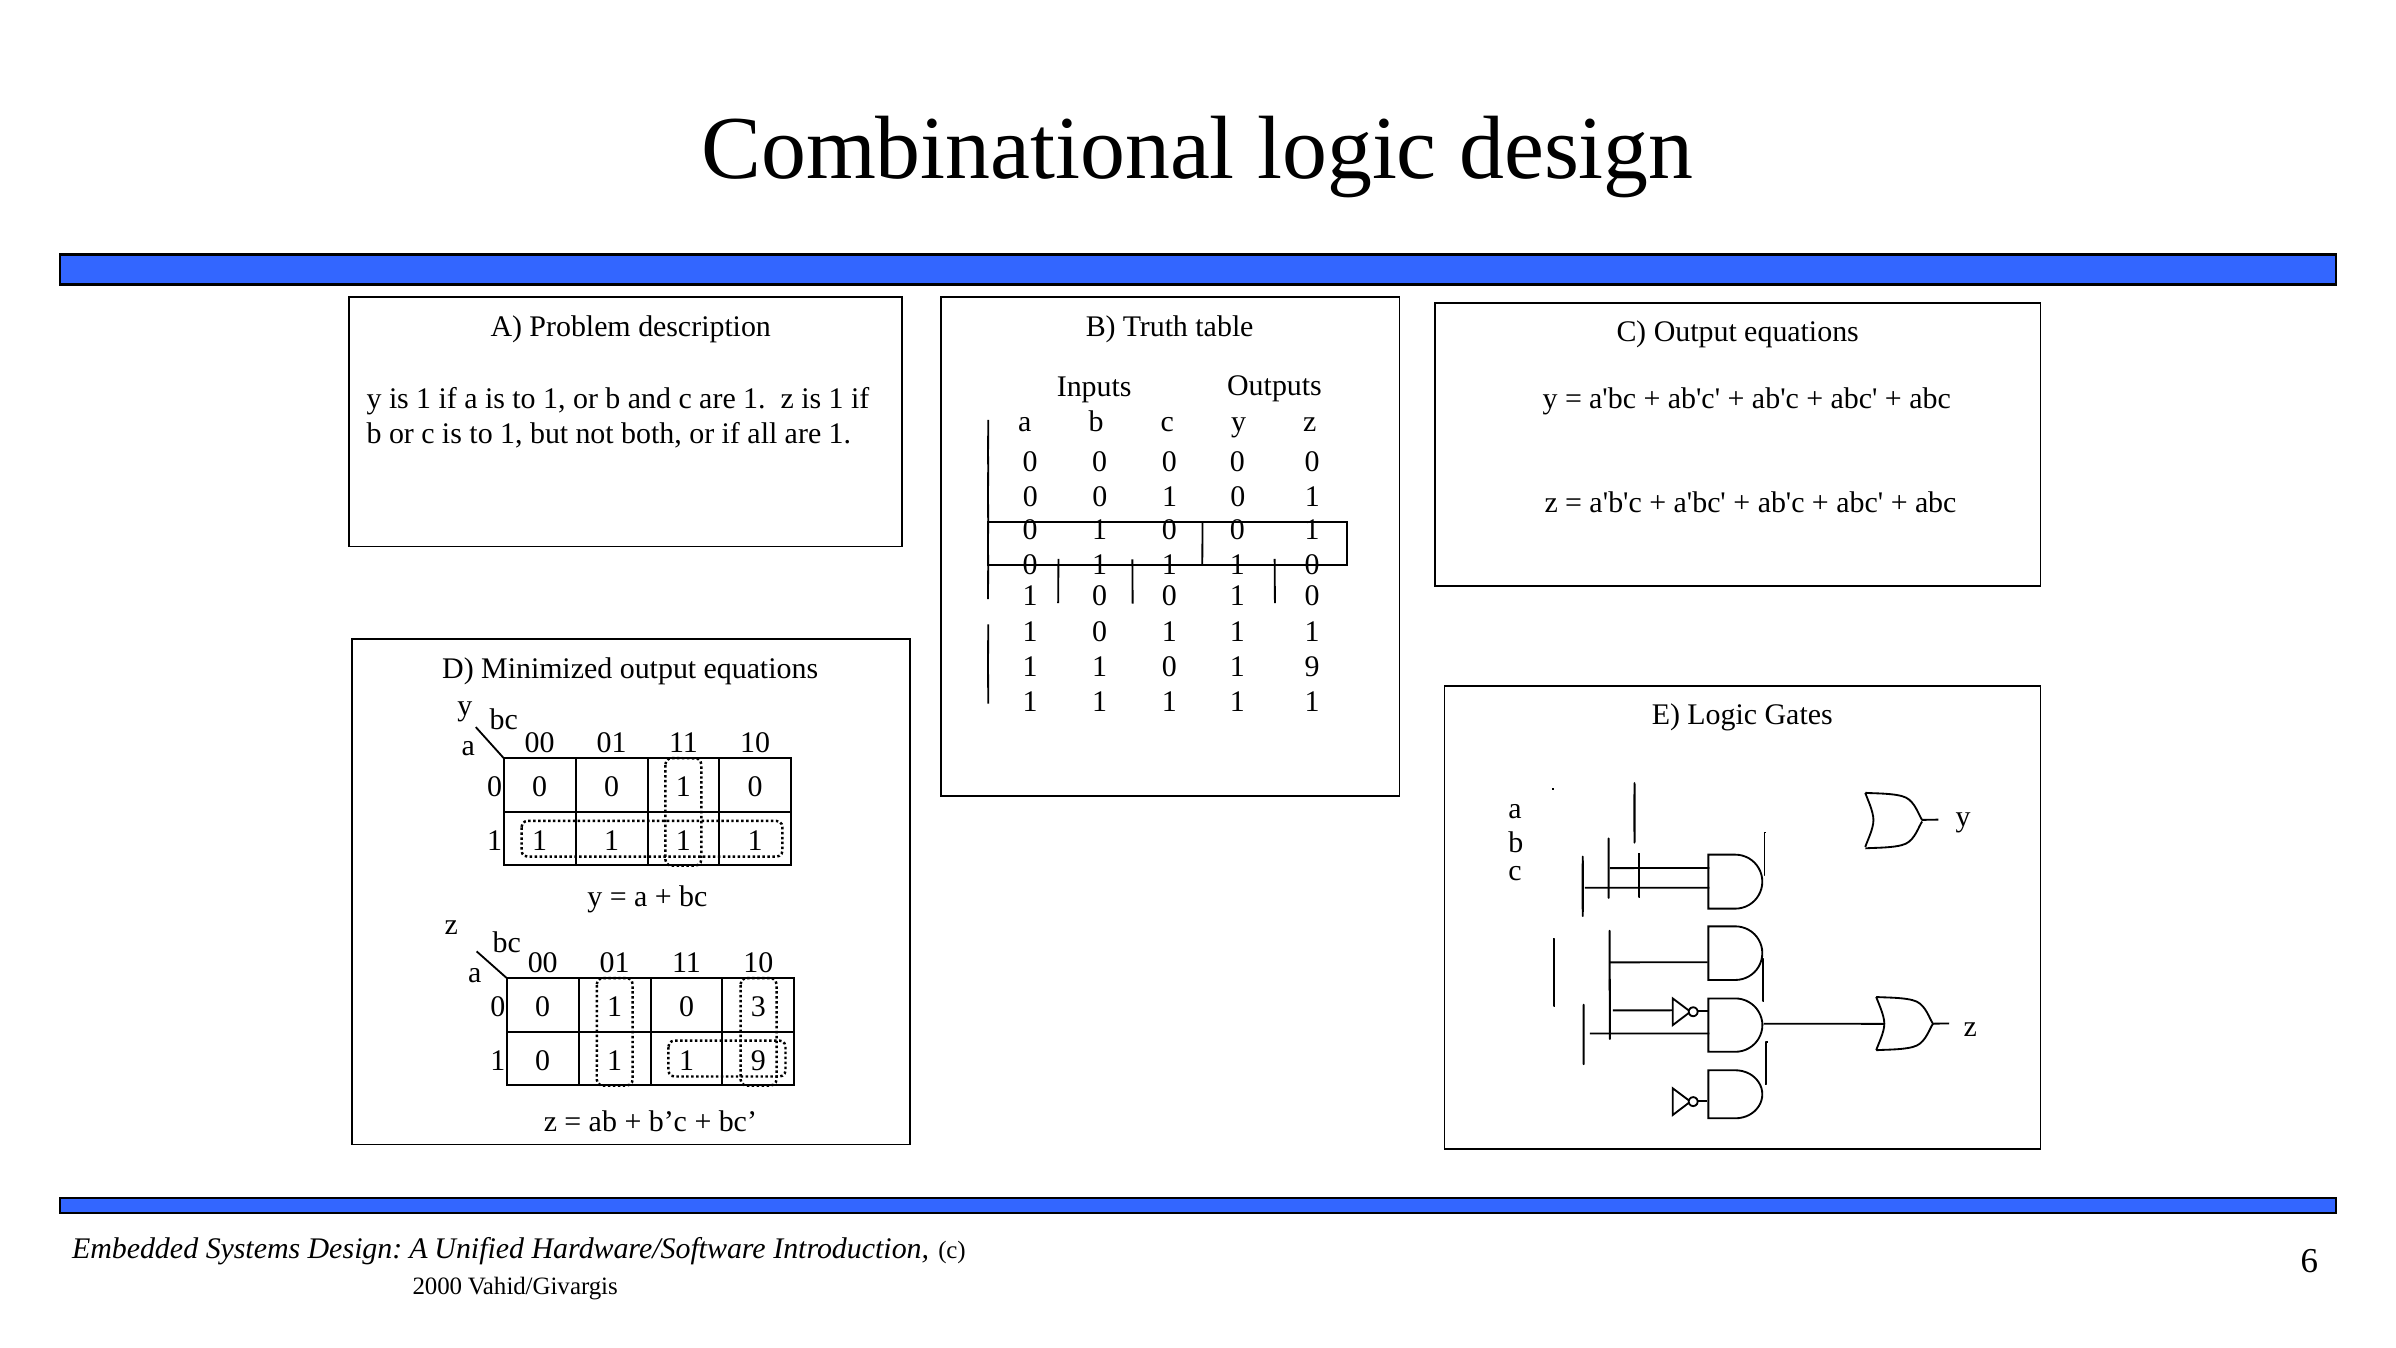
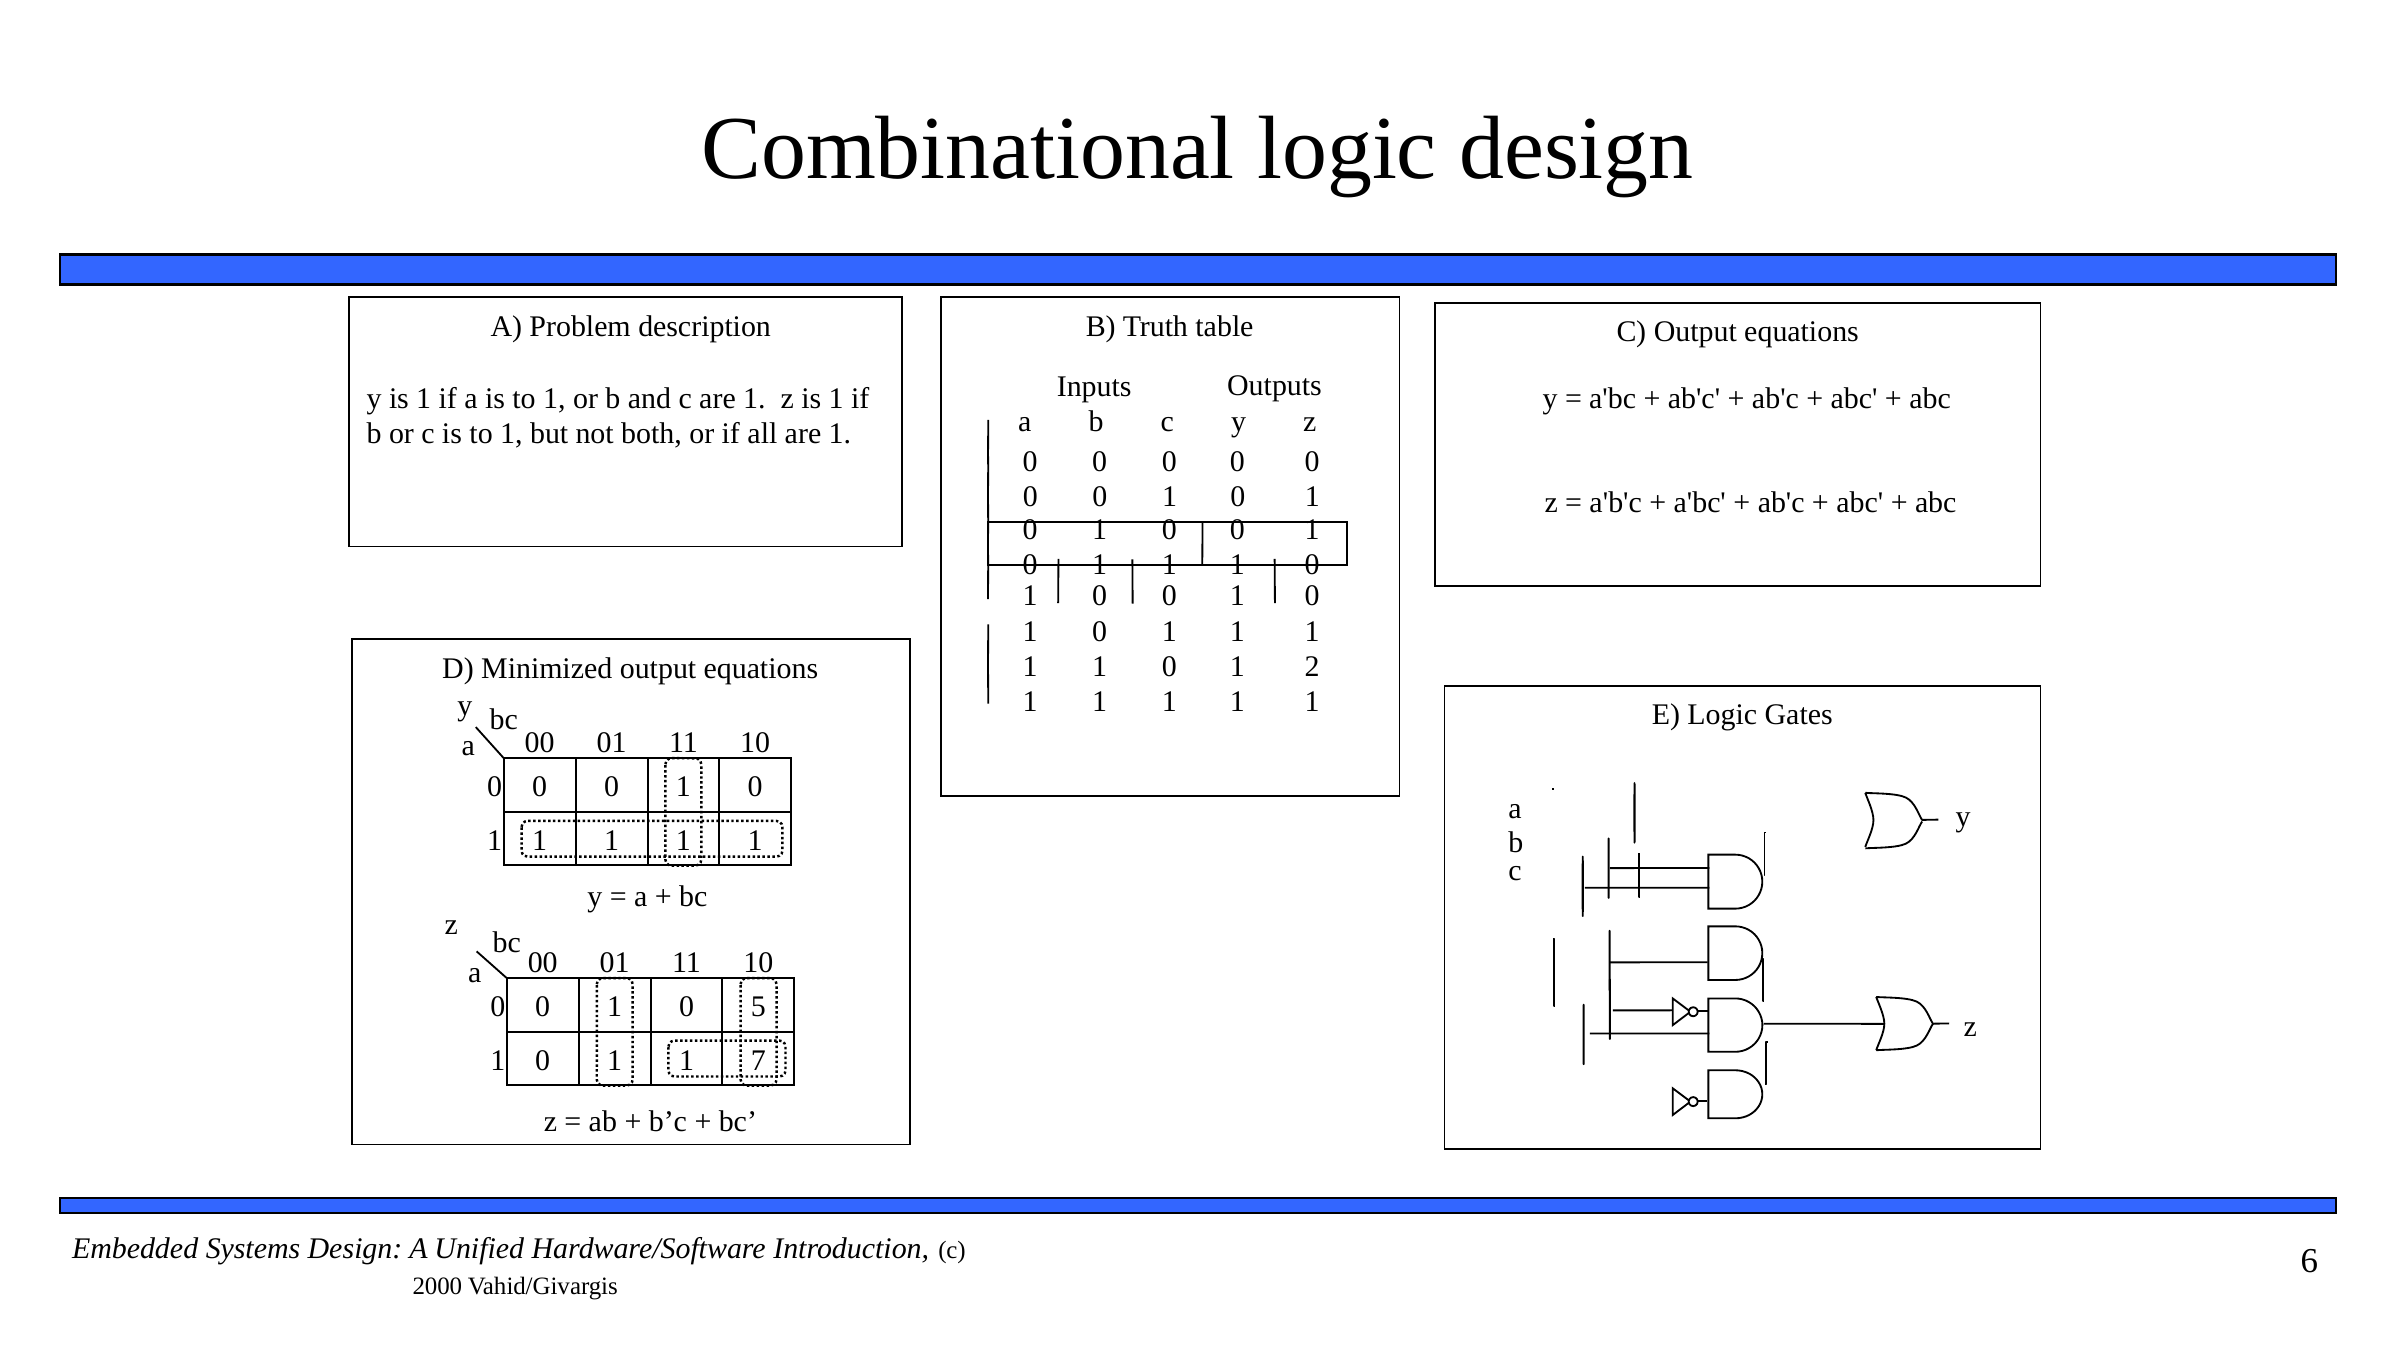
0 1 9: 9 -> 2 (1312, 666)
3: 3 -> 5 (758, 1007)
1 1 9: 9 -> 7 (758, 1061)
